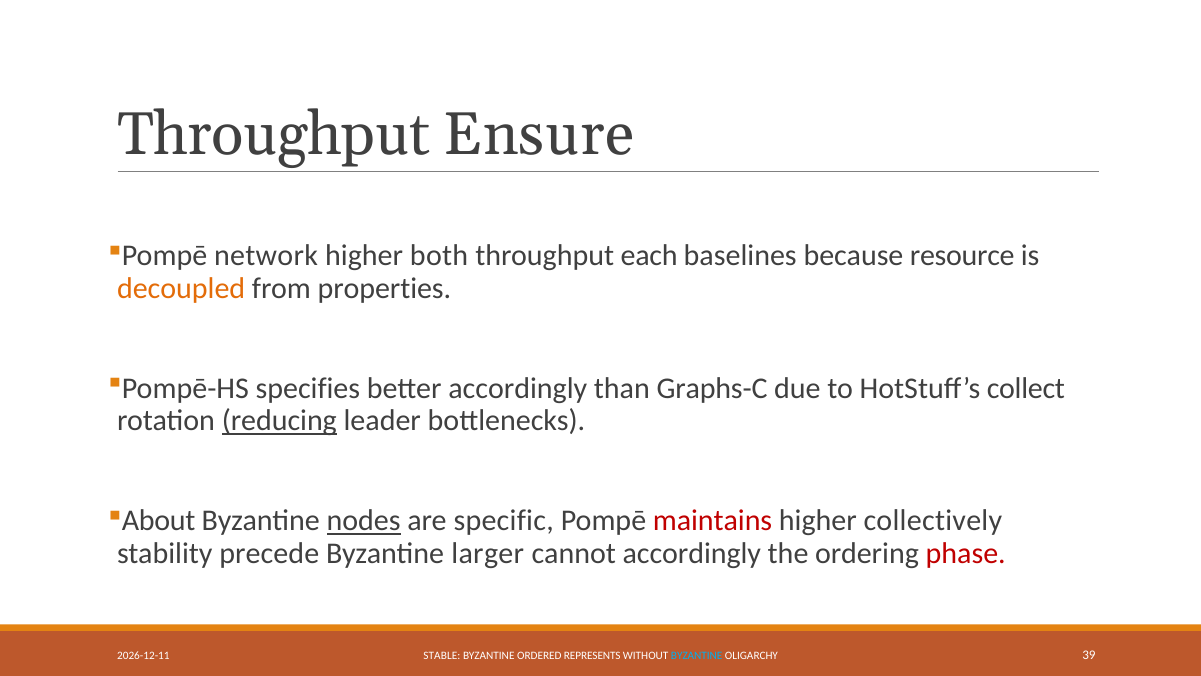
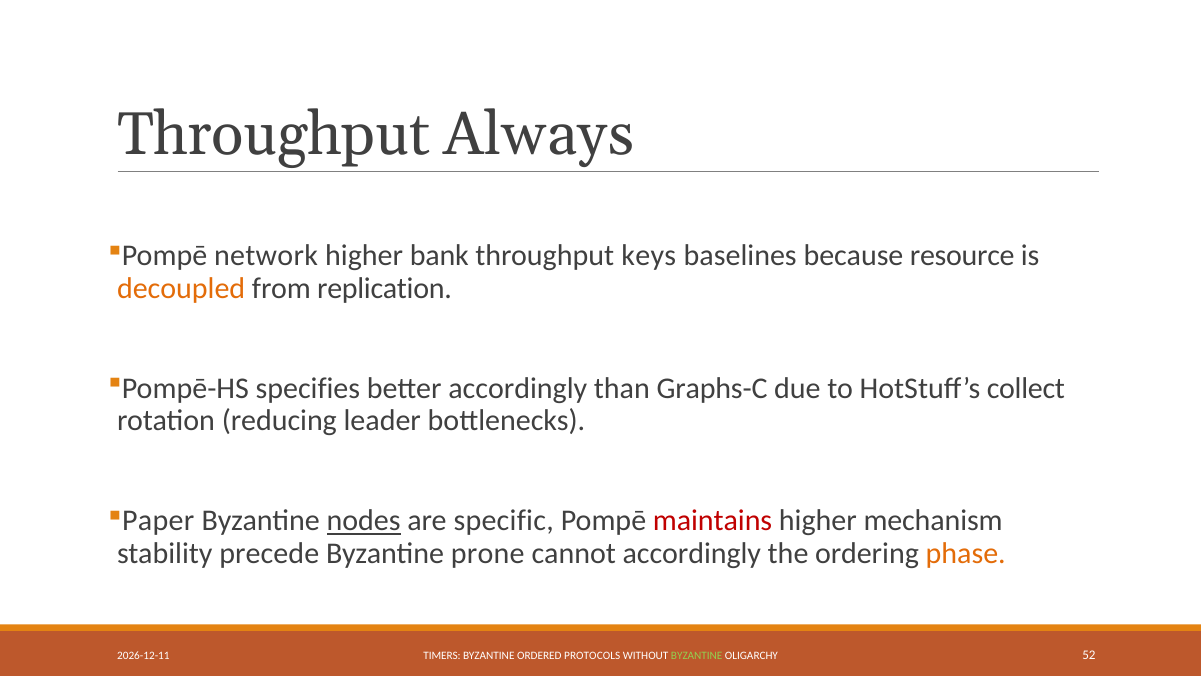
Ensure: Ensure -> Always (539, 135)
both: both -> bank (439, 256)
each: each -> keys (649, 256)
properties: properties -> replication (384, 288)
reducing underline: present -> none (279, 421)
About: About -> Paper (158, 520)
collectively: collectively -> mechanism (933, 520)
larger: larger -> prone (488, 553)
phase colour: red -> orange (966, 553)
STABLE: STABLE -> TIMERS (442, 655)
REPRESENTS: REPRESENTS -> PROTOCOLS (592, 655)
BYZANTINE colour: light blue -> light green (697, 655)
39: 39 -> 52 (1089, 655)
